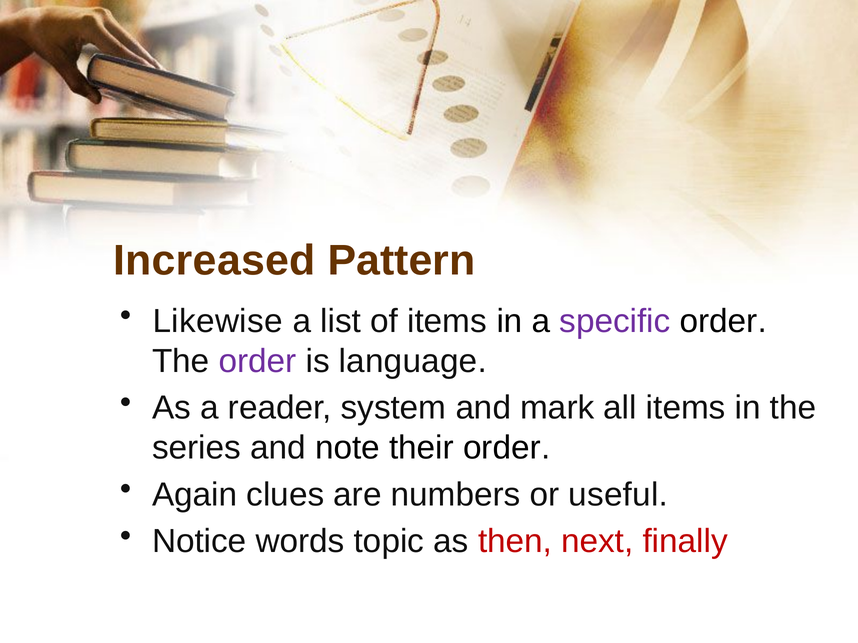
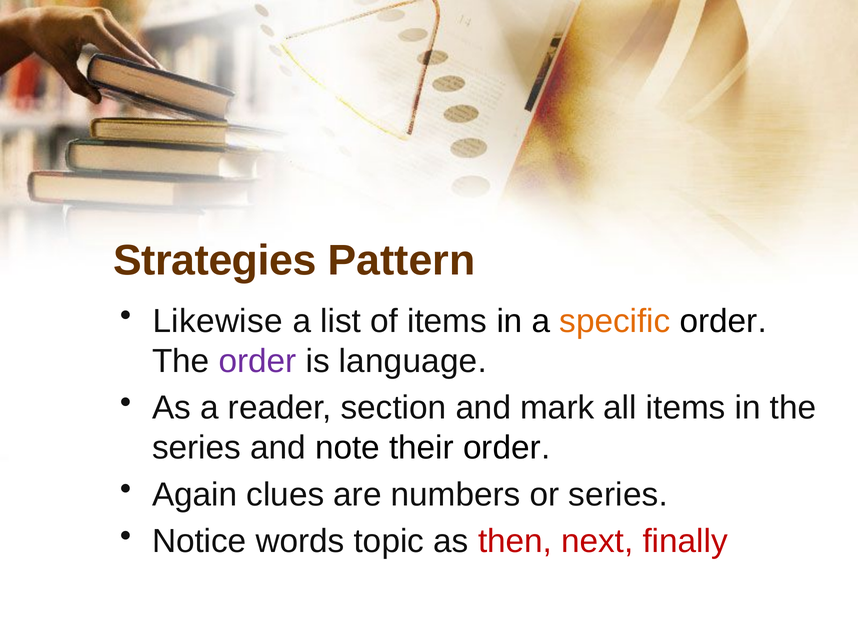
Increased: Increased -> Strategies (215, 261)
specific colour: purple -> orange (615, 321)
system: system -> section (394, 408)
or useful: useful -> series (618, 495)
